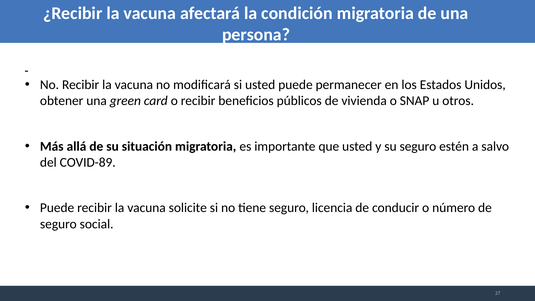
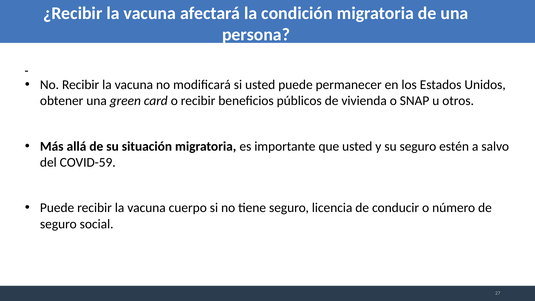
COVID-89: COVID-89 -> COVID-59 (88, 162)
solicite: solicite -> cuerpo (188, 208)
